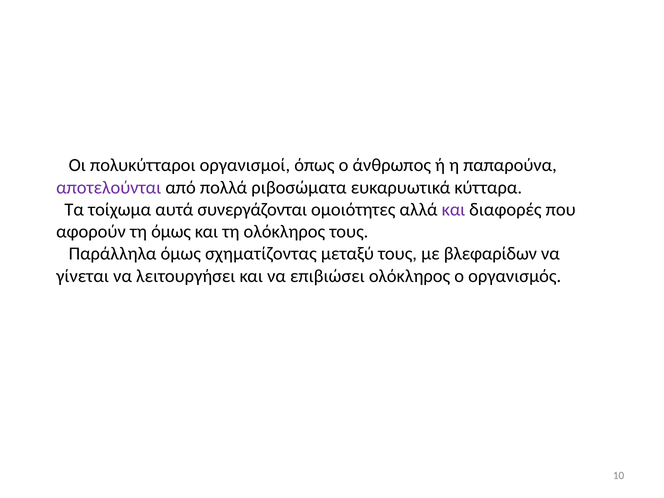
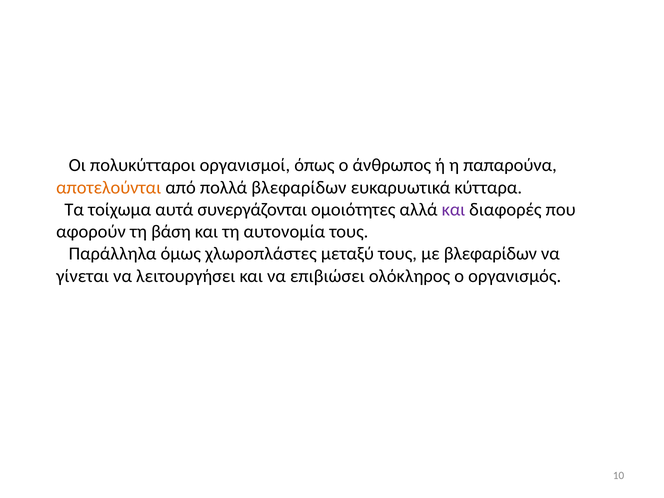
αποτελούνται colour: purple -> orange (109, 187)
πολλά ριβοσώματα: ριβοσώματα -> βλεφαρίδων (299, 187)
τη όμως: όμως -> βάση (171, 232)
τη ολόκληρος: ολόκληρος -> αυτονομία (284, 232)
σχηματίζοντας: σχηματίζοντας -> χλωροπλάστες (261, 254)
